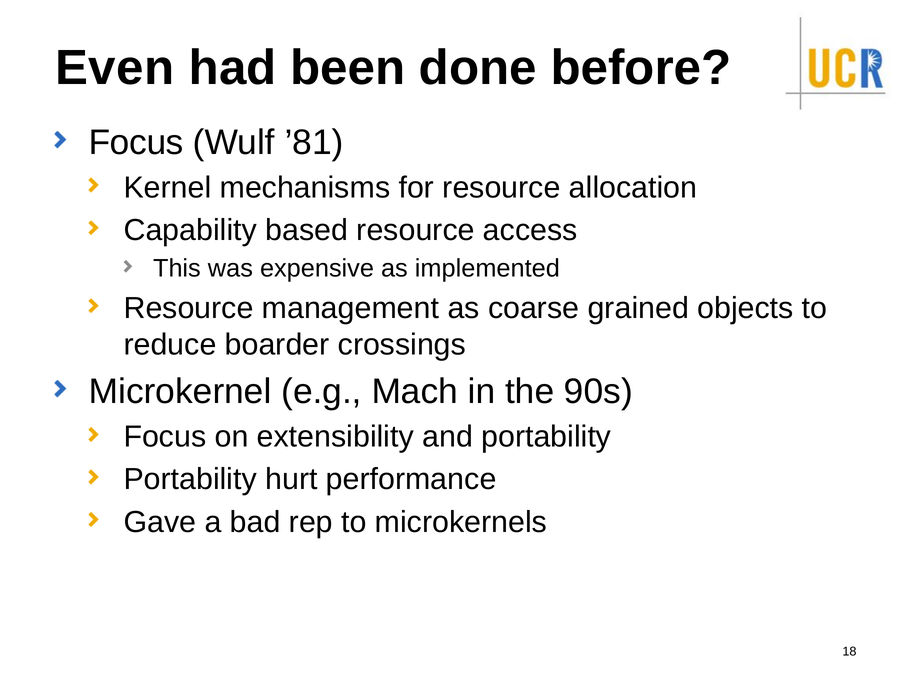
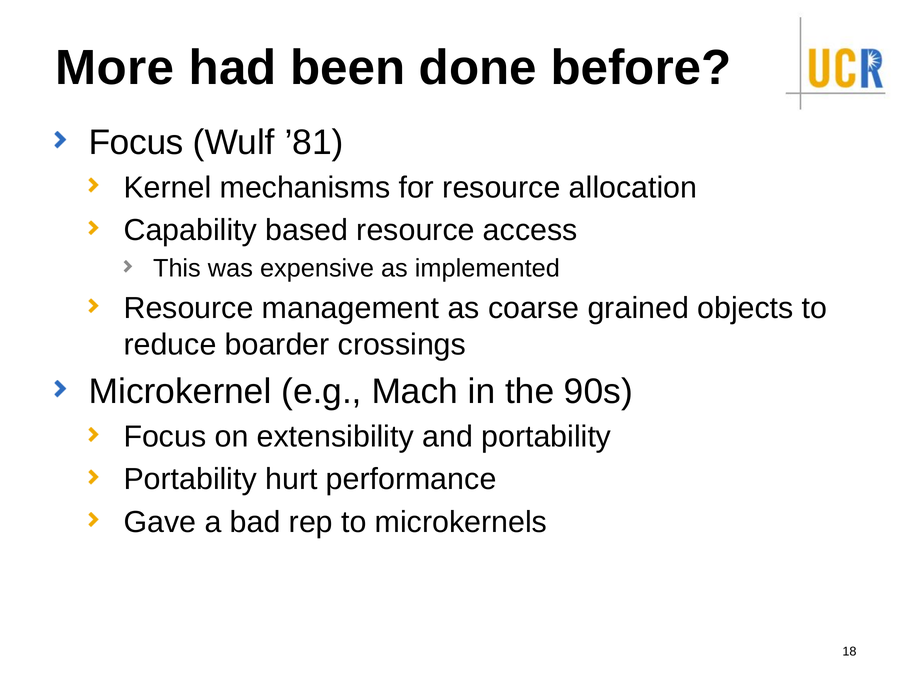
Even: Even -> More (115, 68)
